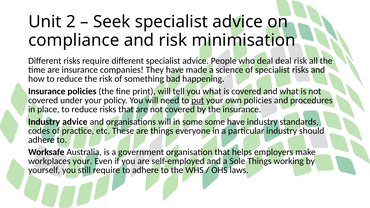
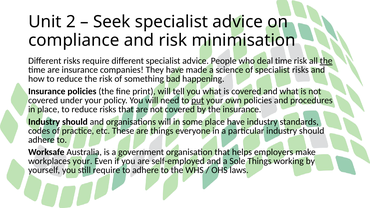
deal deal: deal -> time (283, 61)
the underline: none -> present (326, 61)
advice: advice -> should (75, 122)
some some: some -> place (215, 122)
